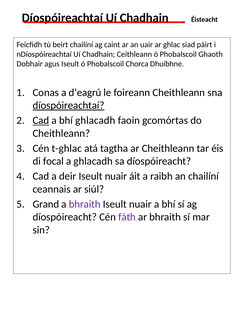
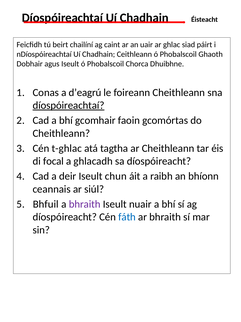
Cad underline: present -> none (41, 120)
bhí ghlacadh: ghlacadh -> gcomhair (95, 120)
deir Iseult nuair: nuair -> chun (116, 176)
an chailíní: chailíní -> bhíonn (203, 176)
Grand: Grand -> Bhfuil (46, 204)
fáth colour: purple -> blue (127, 217)
